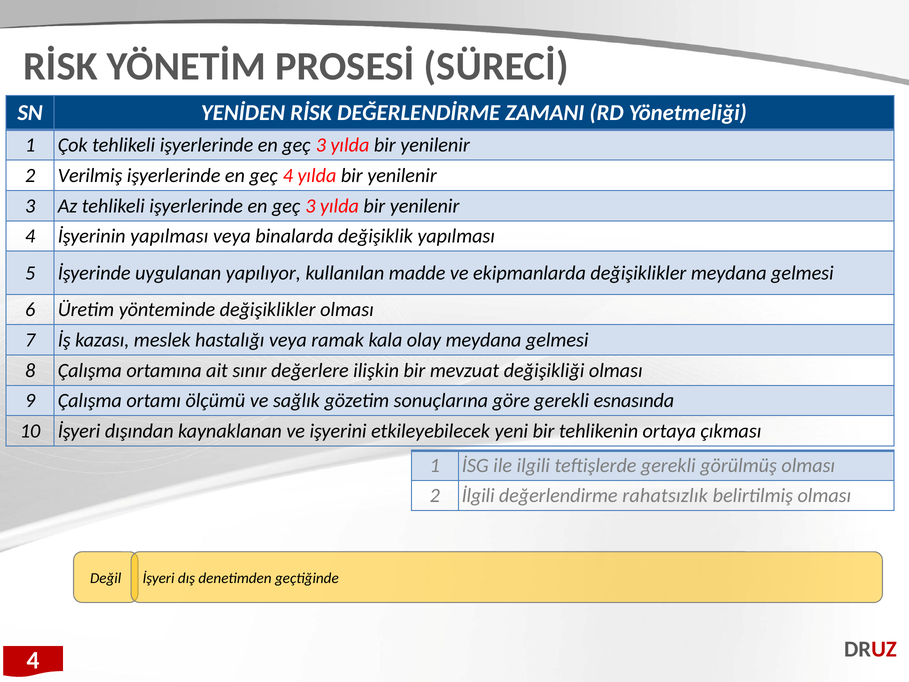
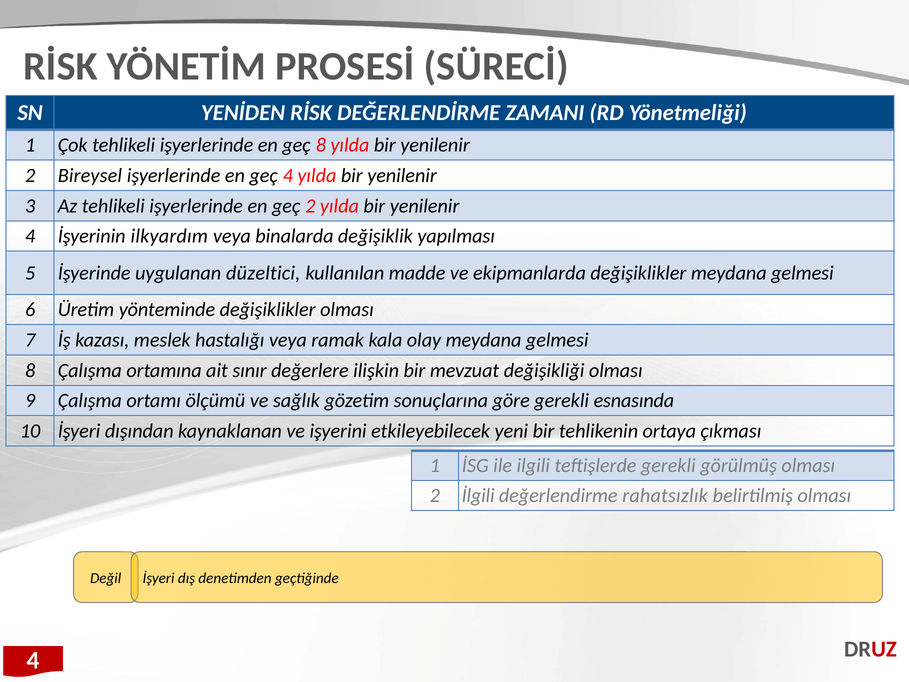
3: 3 -> 8 (321, 145)
Verilmiş: Verilmiş -> Bireysel (90, 175)
3: 3 -> 2 (310, 206)
İşyerinin yapılması: yapılması -> ilkyardım (169, 236)
yapılıyor: yapılıyor -> düzeltici (263, 273)
